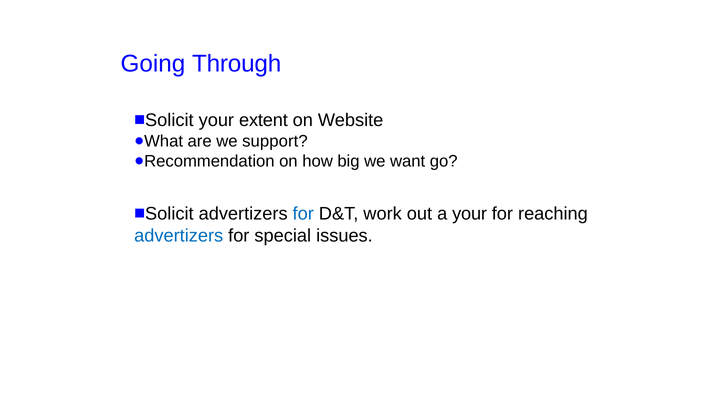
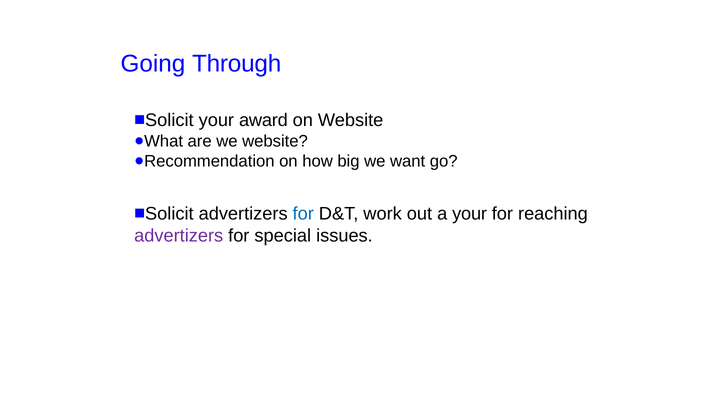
extent: extent -> award (263, 121)
we support: support -> website (275, 141)
advertizers colour: blue -> purple (179, 236)
